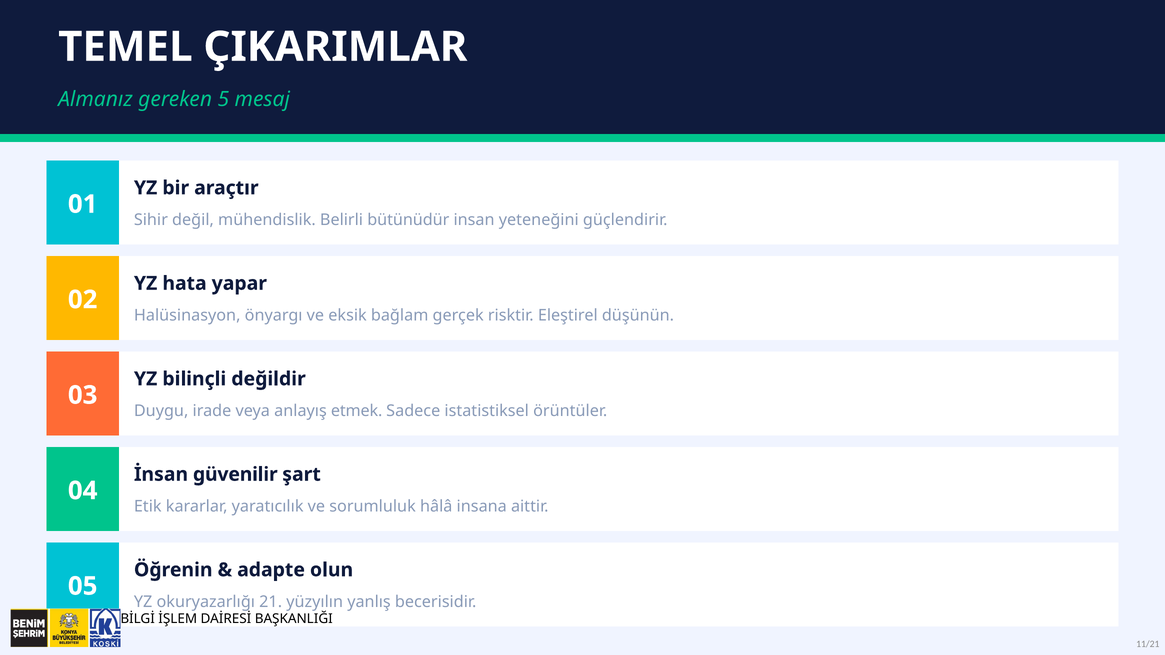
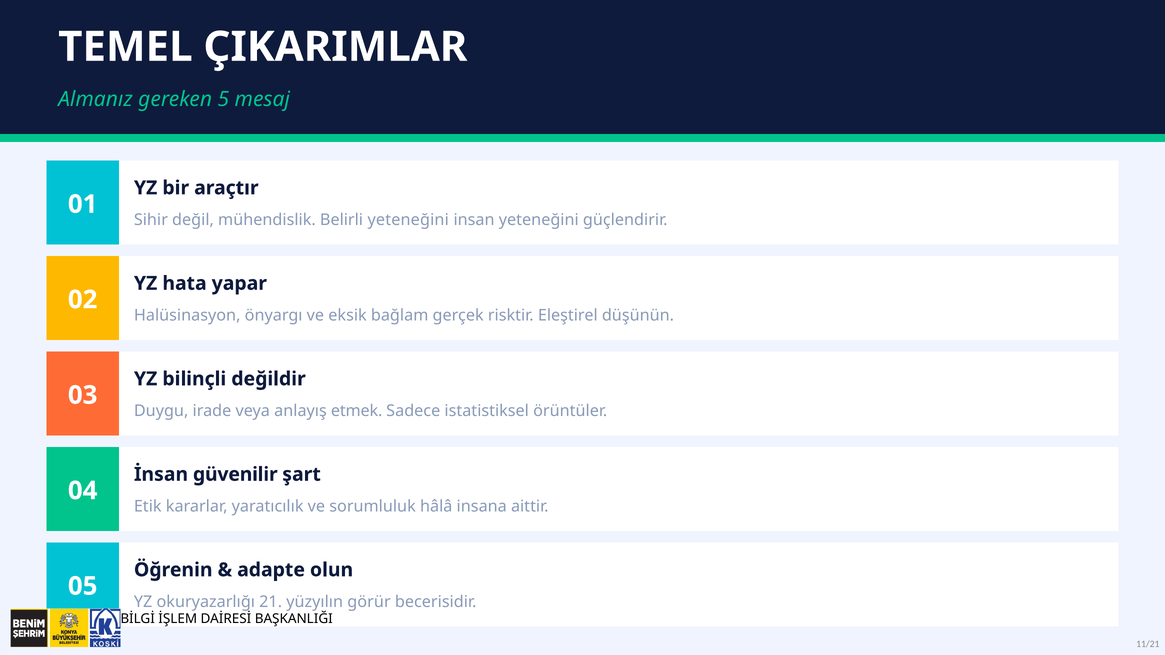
Belirli bütünüdür: bütünüdür -> yeteneğini (408, 220)
yanlış: yanlış -> görür (369, 602)
